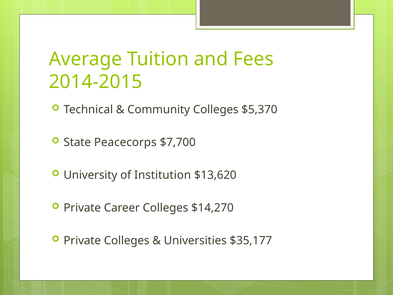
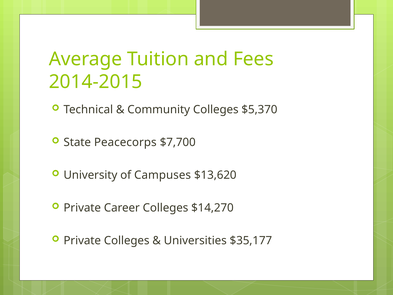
Institution: Institution -> Campuses (163, 175)
